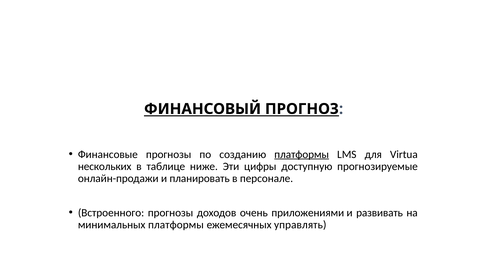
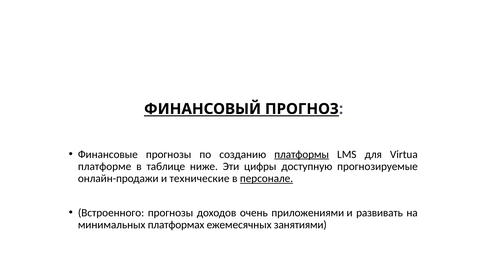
нескольких: нескольких -> платформе (105, 166)
планировать: планировать -> технические (200, 178)
персонале underline: none -> present (267, 178)
минимальных платформы: платформы -> платформах (176, 225)
управлять: управлять -> занятиями (300, 225)
